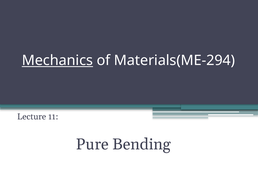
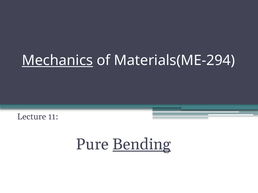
Bending underline: none -> present (142, 145)
